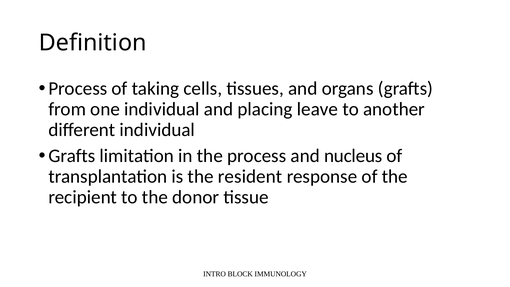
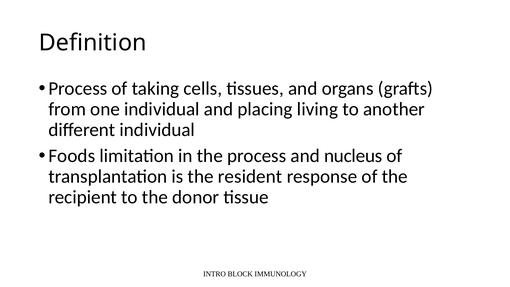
leave: leave -> living (317, 109)
Grafts: Grafts -> Foods (72, 156)
